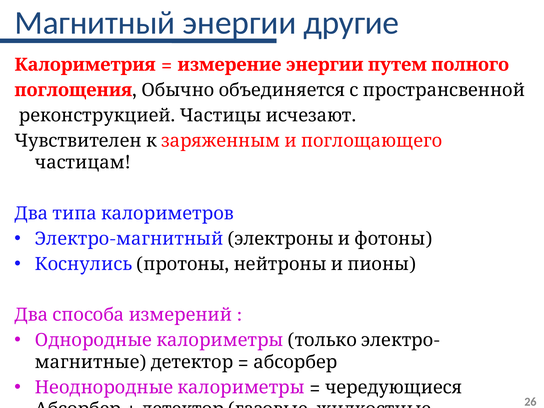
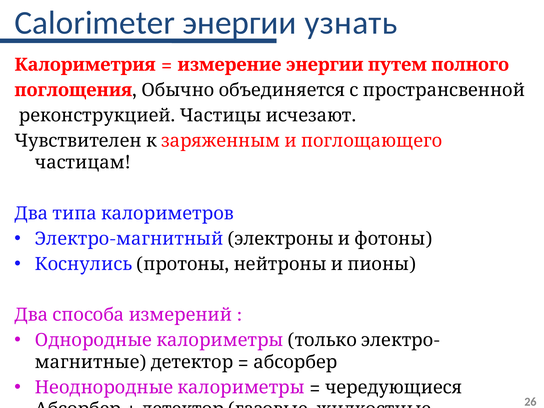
Магнитный: Магнитный -> Calorimeter (95, 23)
другие: другие -> узнать (351, 23)
